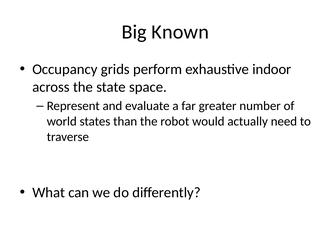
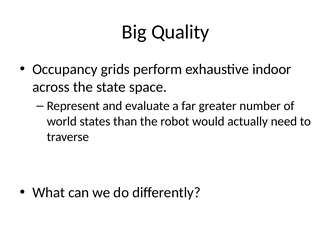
Known: Known -> Quality (180, 32)
